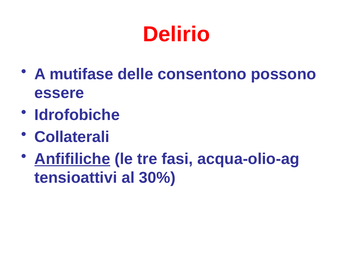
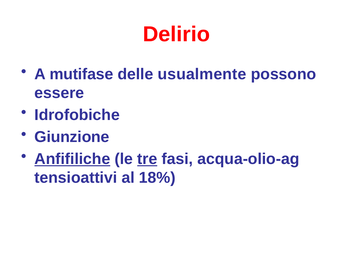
consentono: consentono -> usualmente (202, 74)
Collaterali: Collaterali -> Giunzione (72, 137)
tre underline: none -> present (147, 159)
30%: 30% -> 18% (157, 178)
